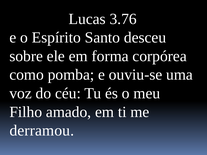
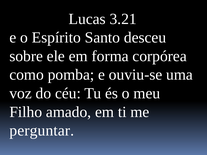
3.76: 3.76 -> 3.21 (123, 19)
derramou: derramou -> perguntar (42, 131)
